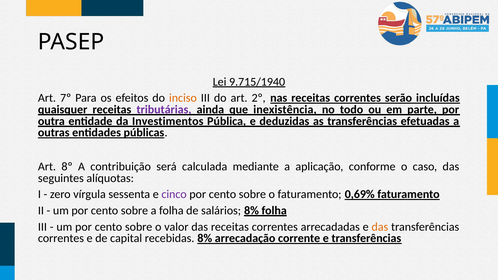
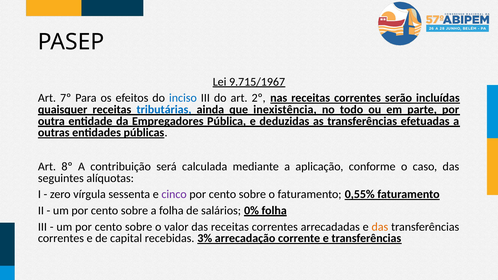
9.715/1940: 9.715/1940 -> 9.715/1967 (257, 82)
inciso colour: orange -> blue (183, 98)
tributárias colour: purple -> blue (164, 110)
Investimentos: Investimentos -> Empregadores (168, 121)
0,69%: 0,69% -> 0,55% (360, 194)
salários 8%: 8% -> 0% (252, 211)
recebidas 8%: 8% -> 3% (205, 238)
